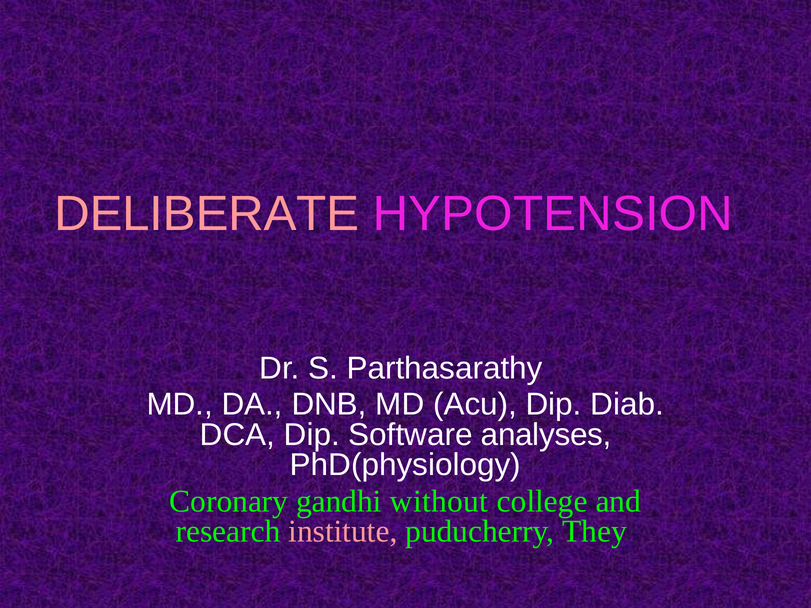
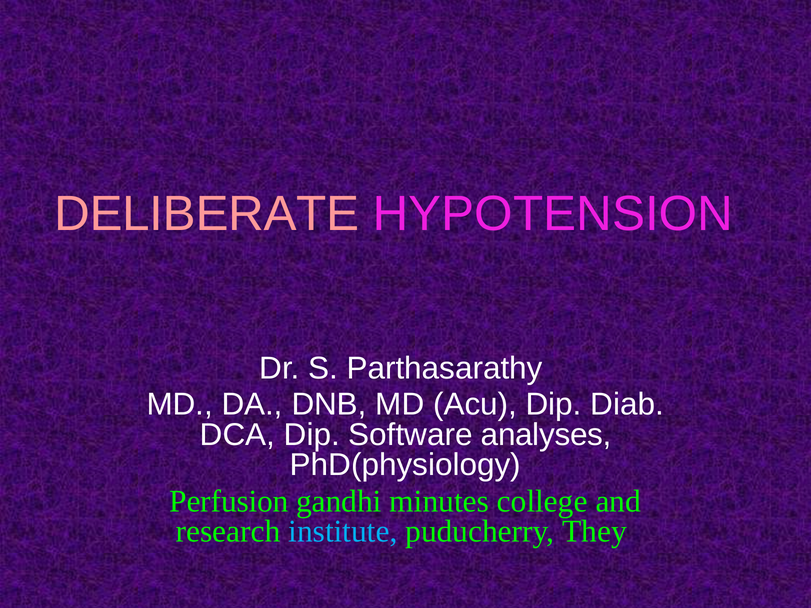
Coronary: Coronary -> Perfusion (229, 501)
without: without -> minutes (439, 501)
institute colour: pink -> light blue (343, 532)
